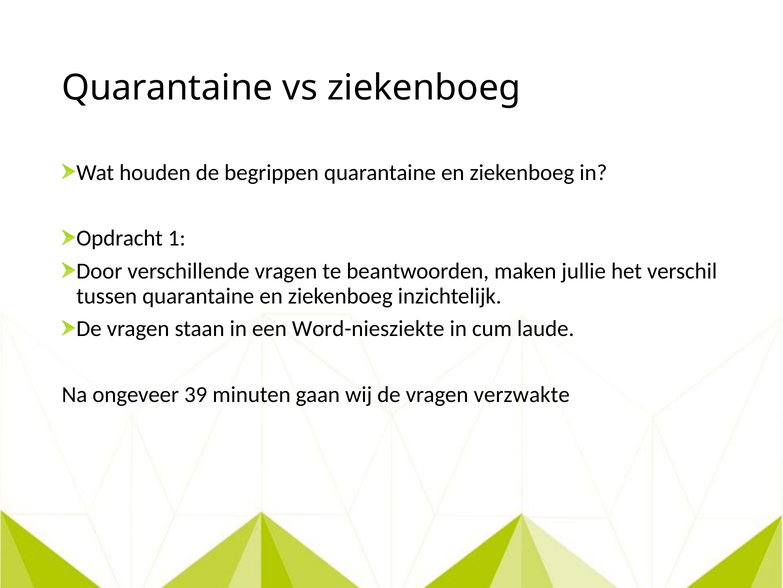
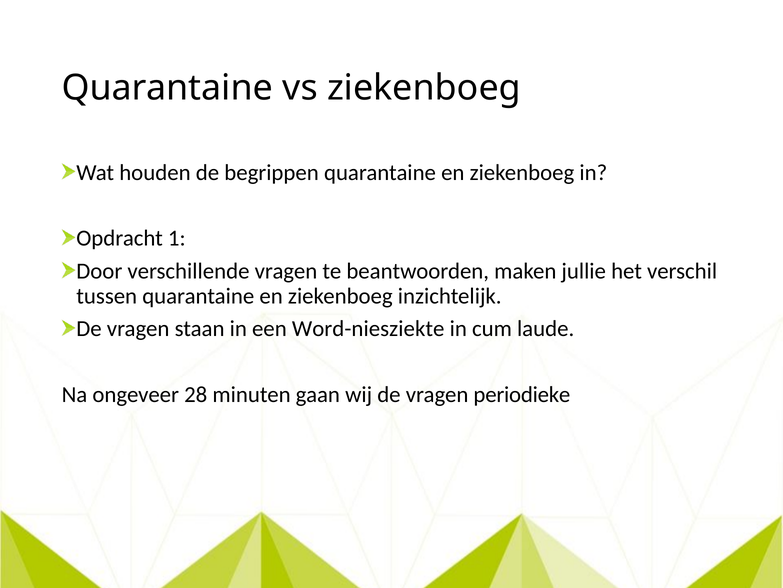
39: 39 -> 28 (196, 394)
verzwakte: verzwakte -> periodieke (522, 394)
